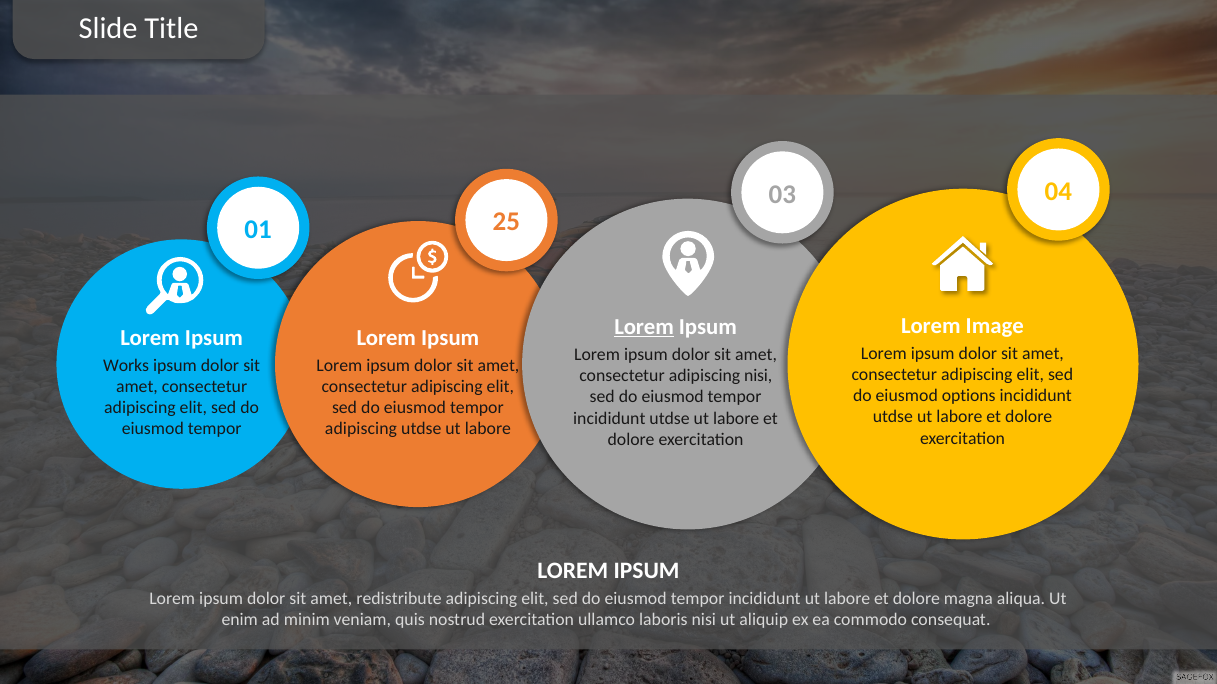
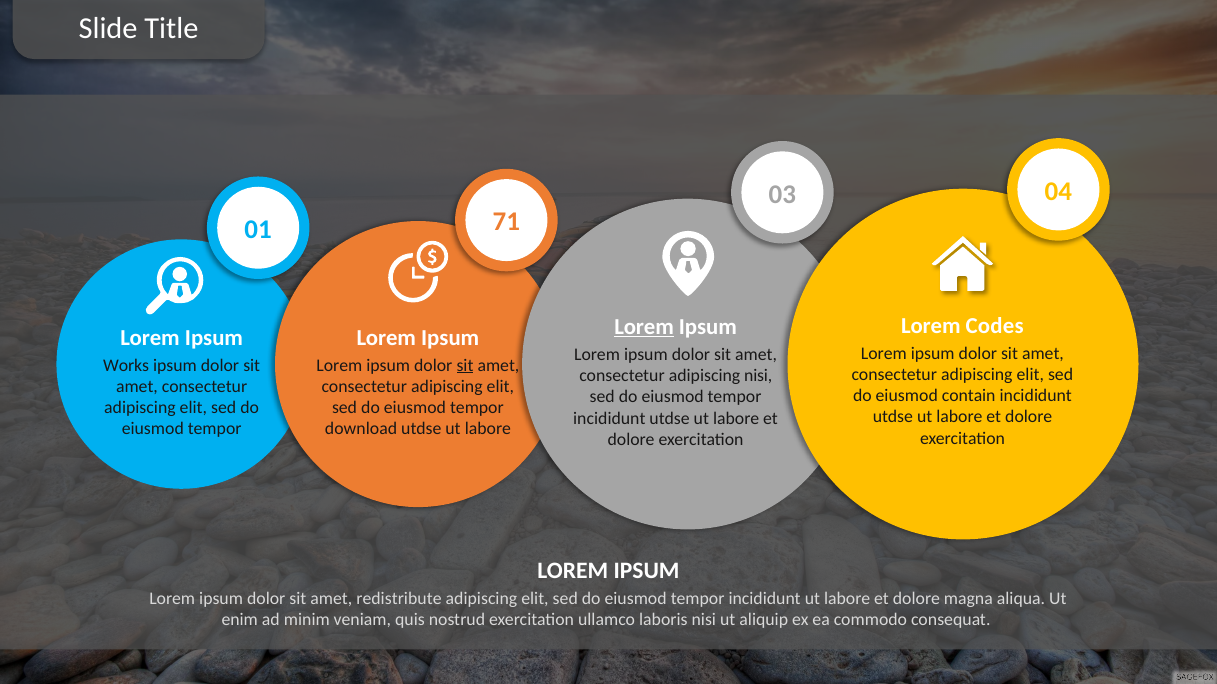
25: 25 -> 71 (506, 222)
Image: Image -> Codes (995, 326)
sit underline: none -> present (465, 365)
options: options -> contain (969, 396)
adipiscing: adipiscing -> download (361, 429)
